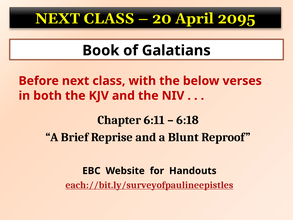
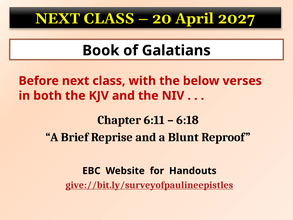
2095: 2095 -> 2027 (236, 19)
each://bit.ly/surveyofpaulineepistles: each://bit.ly/surveyofpaulineepistles -> give://bit.ly/surveyofpaulineepistles (149, 185)
